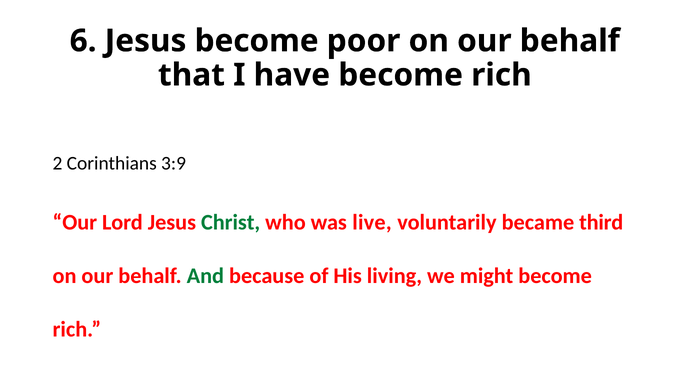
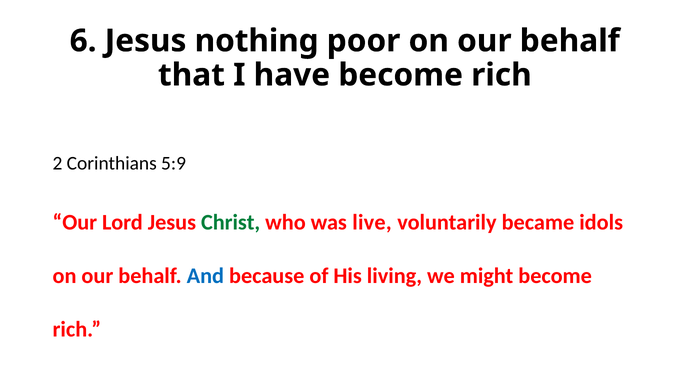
Jesus become: become -> nothing (257, 41)
3:9: 3:9 -> 5:9 (174, 163)
third: third -> idols (601, 222)
And colour: green -> blue (205, 276)
